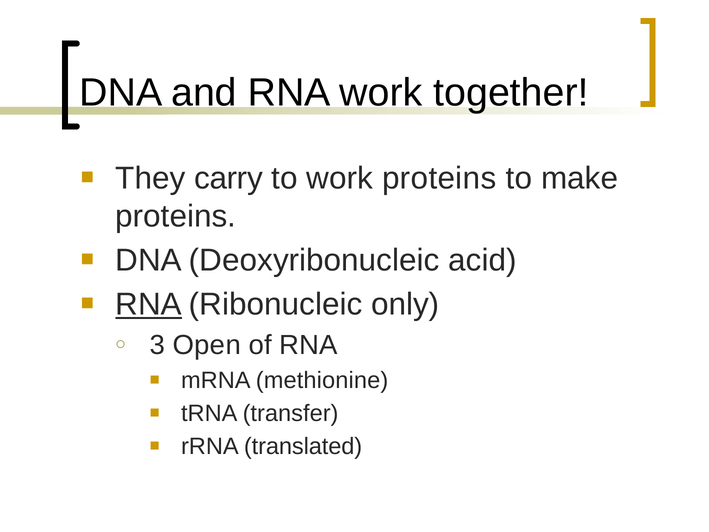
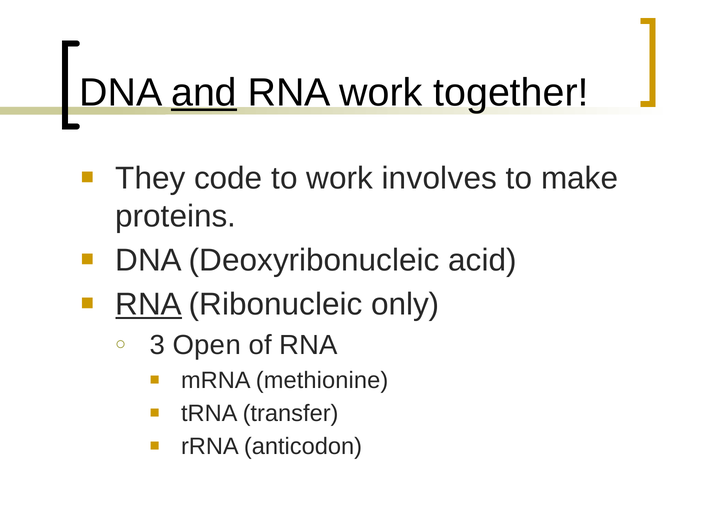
and underline: none -> present (204, 93)
carry: carry -> code (228, 178)
work proteins: proteins -> involves (439, 178)
translated: translated -> anticodon (303, 446)
